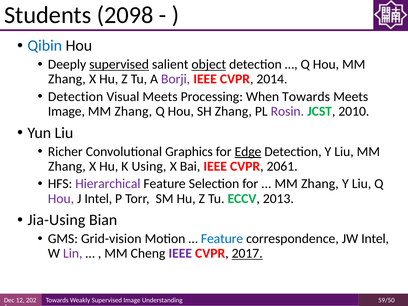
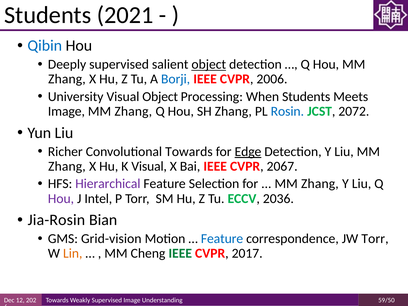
2098: 2098 -> 2021 (125, 15)
supervised underline: present -> none (119, 64)
Borji colour: purple -> blue (176, 79)
2014: 2014 -> 2006 (272, 79)
Detection: Detection -> University (76, 97)
Visual Meets: Meets -> Object (160, 97)
When Towards: Towards -> Students (306, 97)
Rosin colour: purple -> blue (287, 111)
2010: 2010 -> 2072 (354, 111)
Convolutional Graphics: Graphics -> Towards (189, 152)
K Using: Using -> Visual (149, 166)
2061: 2061 -> 2067 (282, 166)
2013: 2013 -> 2036 (278, 199)
Jia-Using: Jia-Using -> Jia-Rosin (56, 220)
JW Intel: Intel -> Torr (375, 239)
Lin colour: purple -> orange (73, 253)
IEEE colour: purple -> green (180, 253)
2017 underline: present -> none (247, 253)
